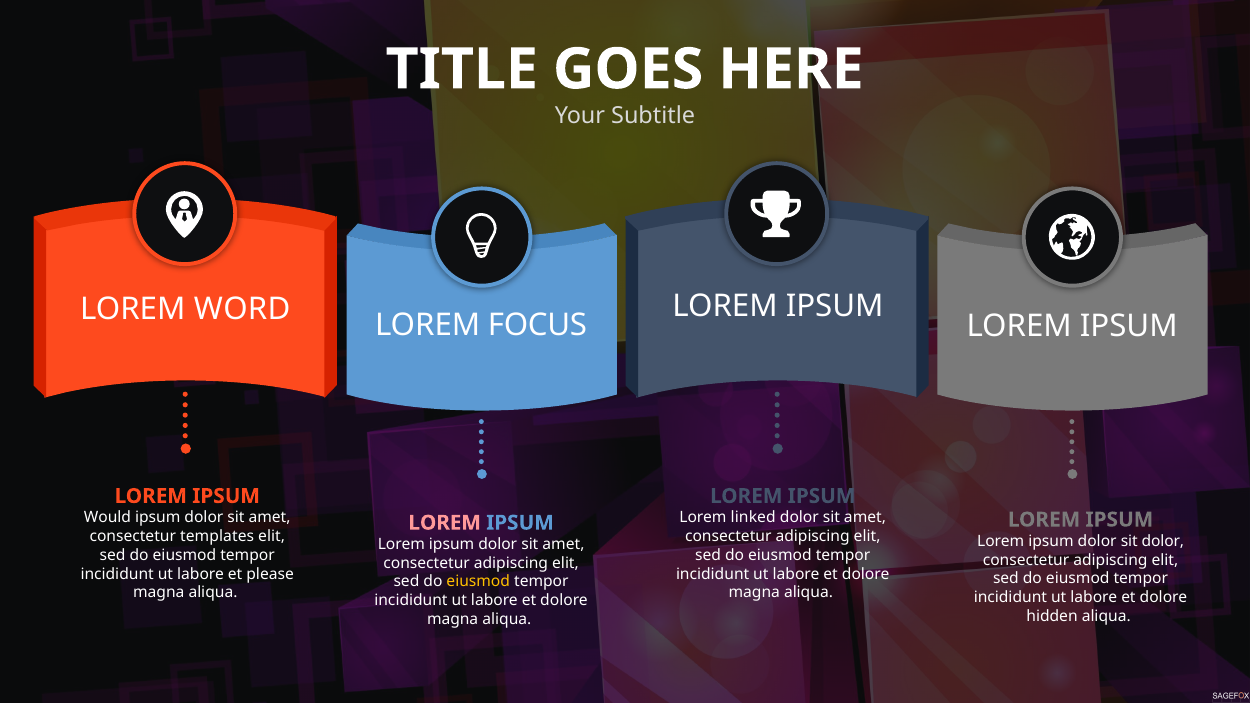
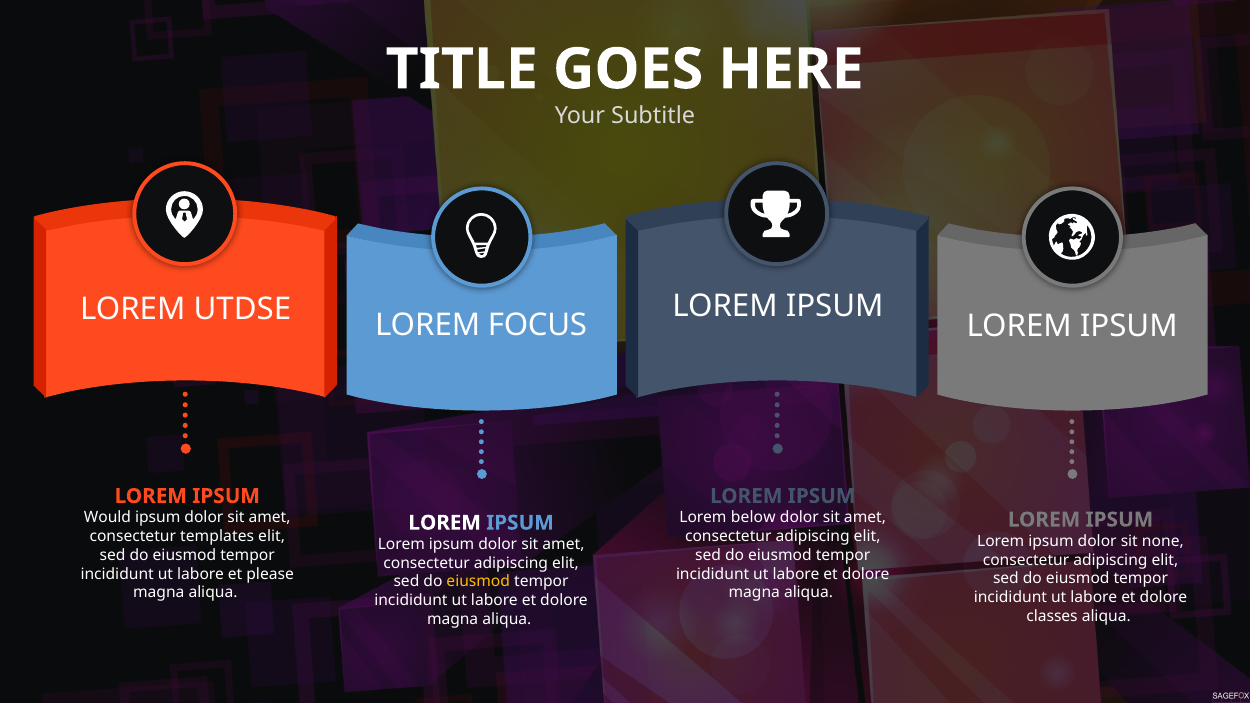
WORD: WORD -> UTDSE (242, 309)
linked: linked -> below (753, 518)
LOREM colour: pink -> white (445, 523)
sit dolor: dolor -> none (1163, 541)
hidden: hidden -> classes (1052, 616)
